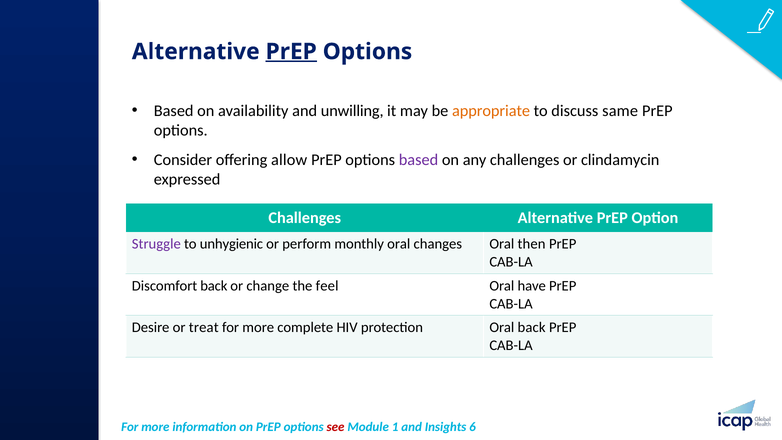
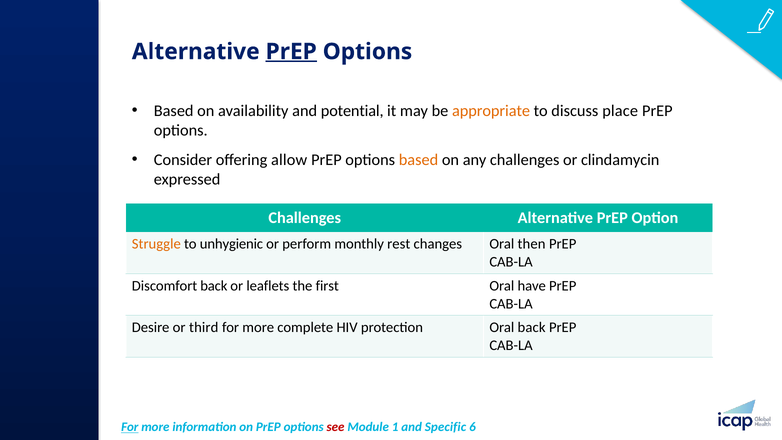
unwilling: unwilling -> potential (352, 111)
same: same -> place (620, 111)
based colour: purple -> orange (419, 160)
Struggle colour: purple -> orange (156, 244)
monthly oral: oral -> rest (399, 244)
change: change -> leaflets (268, 286)
feel: feel -> first (327, 286)
treat: treat -> third (204, 327)
For underline: none -> present (130, 427)
Insights: Insights -> Specific (445, 427)
